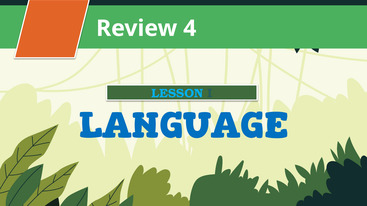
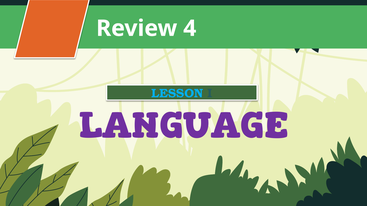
LANGUAGE colour: blue -> purple (184, 126)
